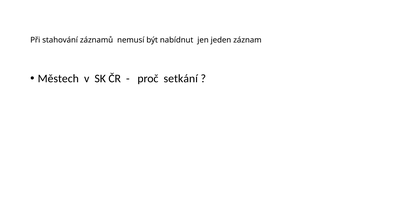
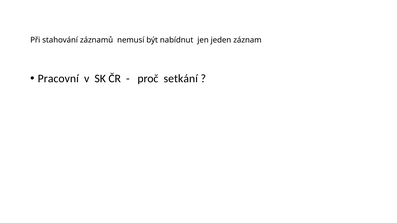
Městech: Městech -> Pracovní (58, 79)
